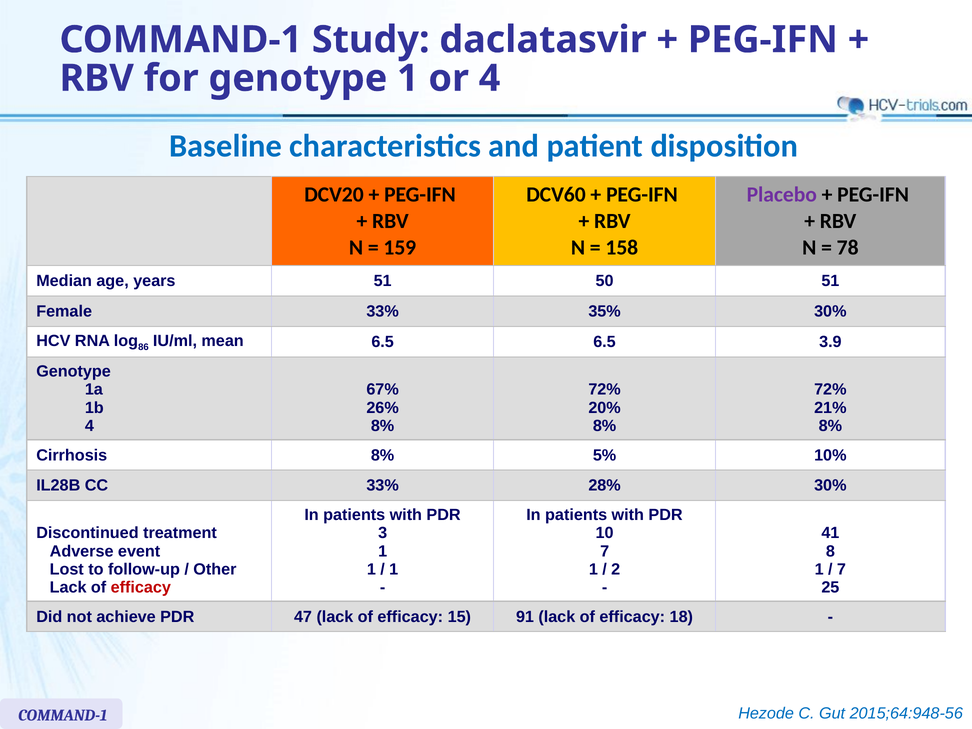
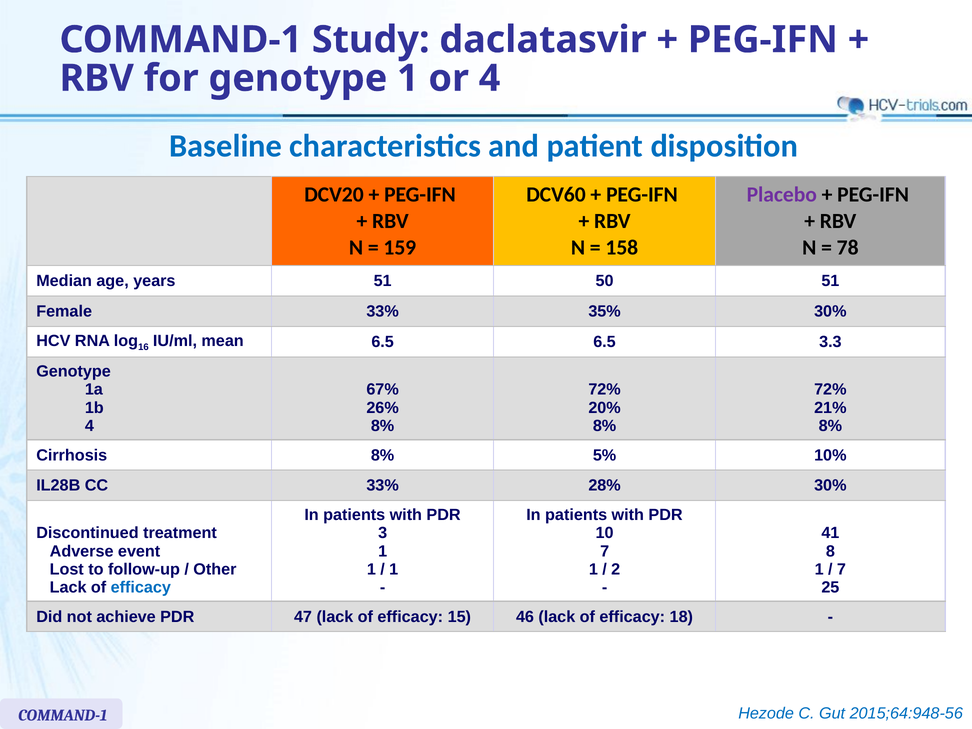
86: 86 -> 16 (143, 347)
3.9: 3.9 -> 3.3 (830, 342)
efficacy colour: red -> blue (141, 587)
91: 91 -> 46 (525, 617)
